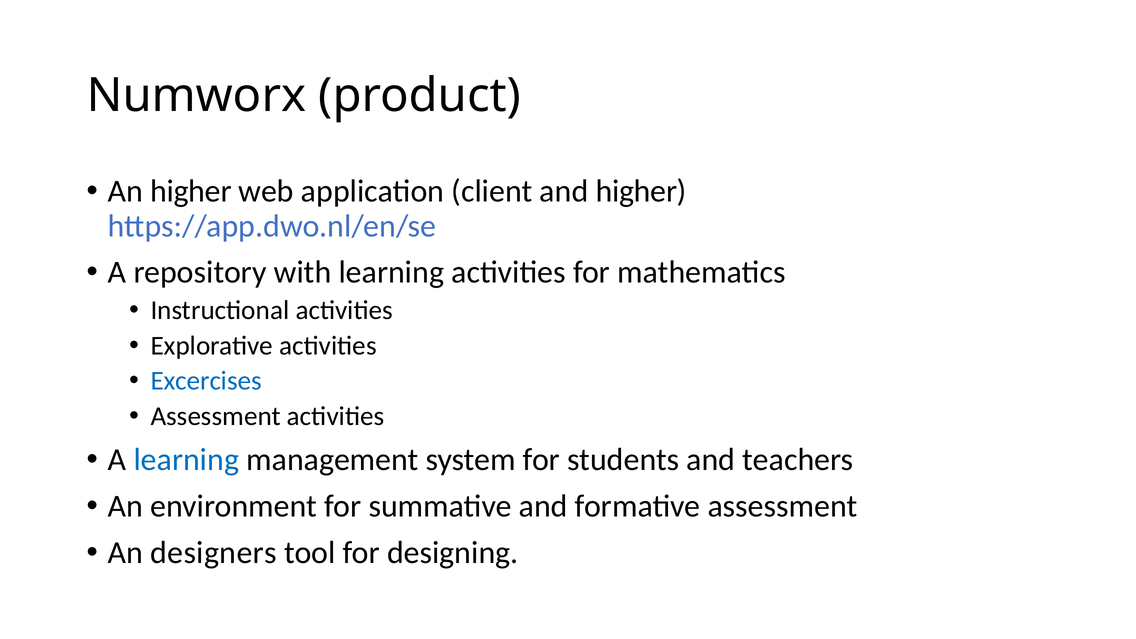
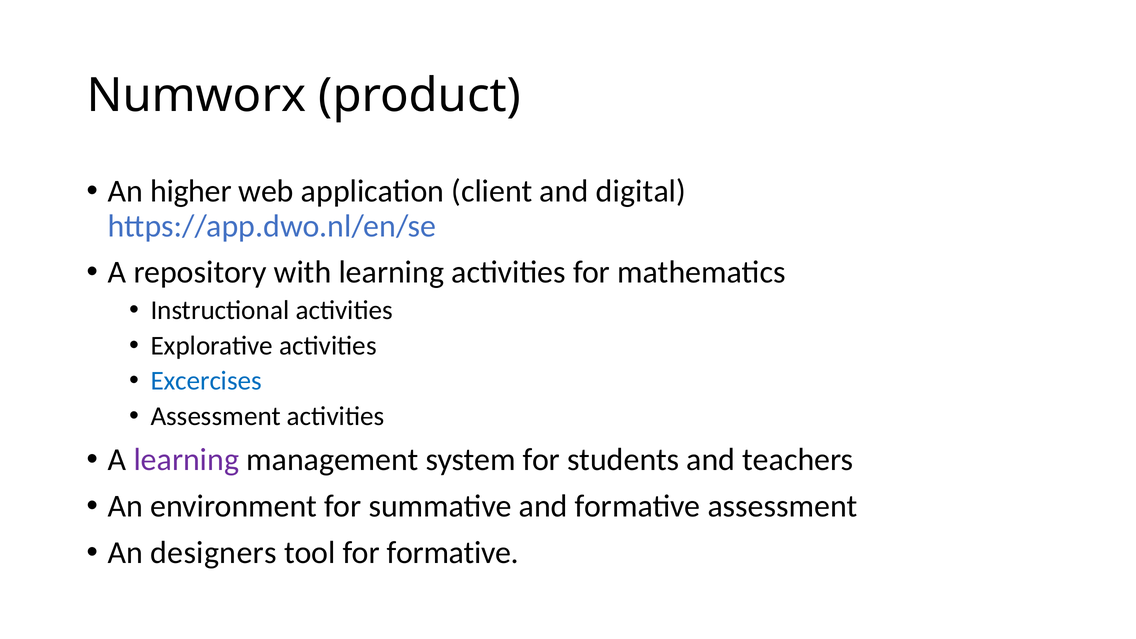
and higher: higher -> digital (641, 191)
learning colour: blue -> purple (186, 460)
for designing: designing -> formative (453, 553)
